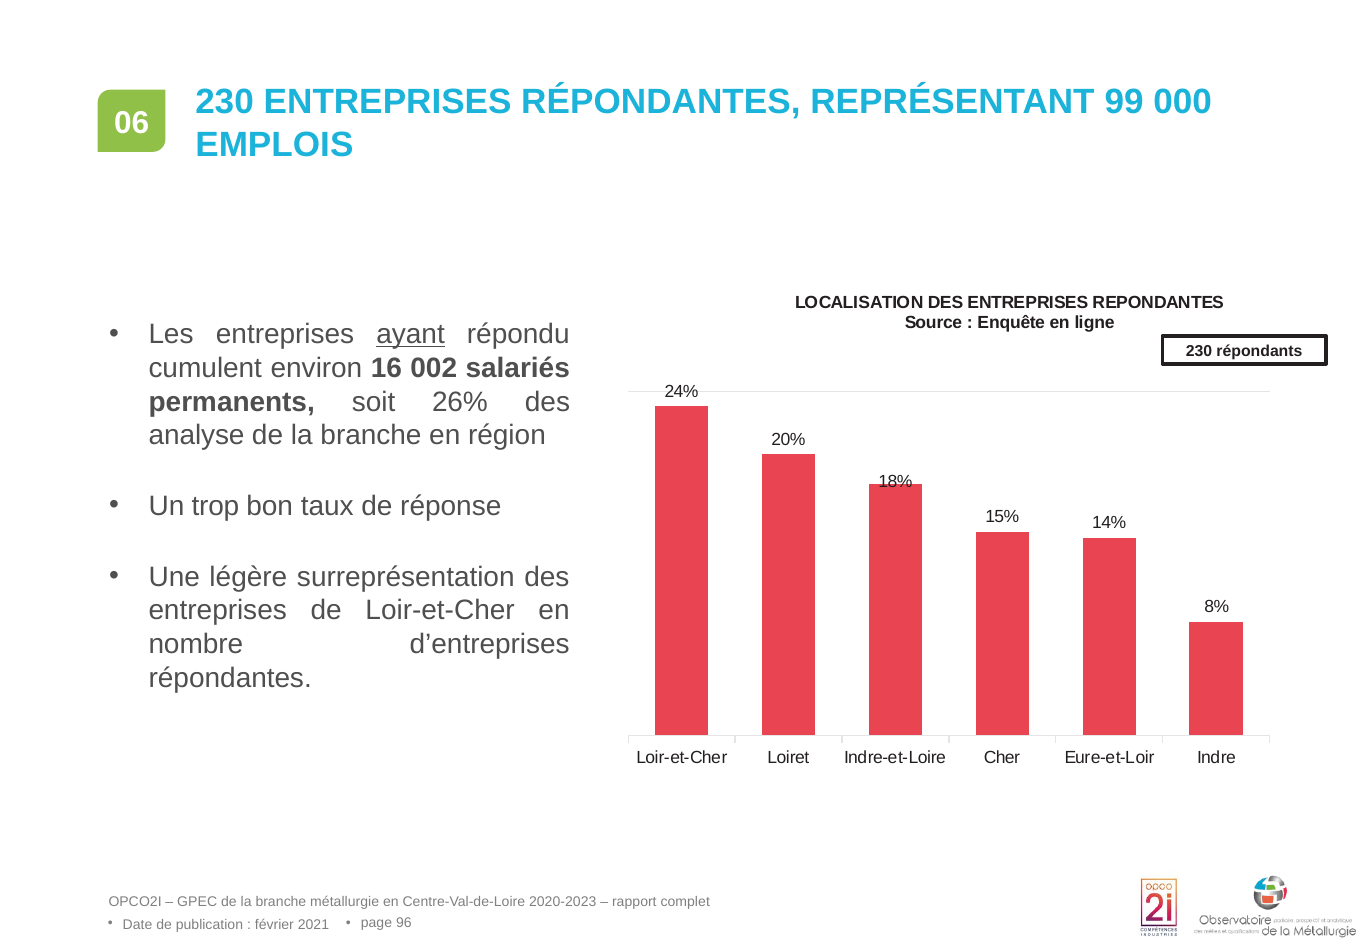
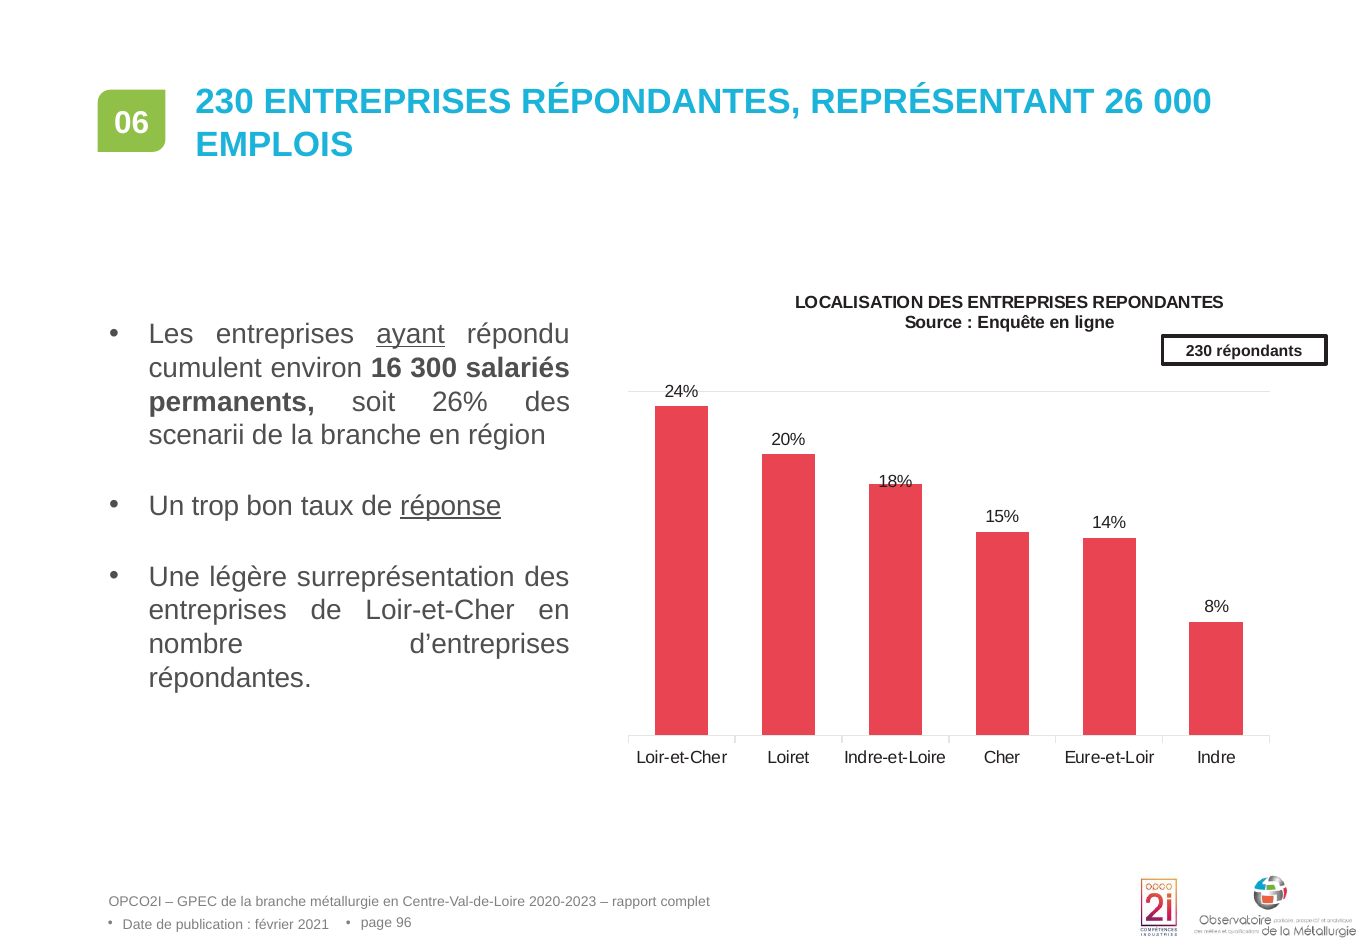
99: 99 -> 26 (1124, 102)
002: 002 -> 300 (434, 368)
analyse: analyse -> scenarii (197, 435)
réponse underline: none -> present (451, 506)
